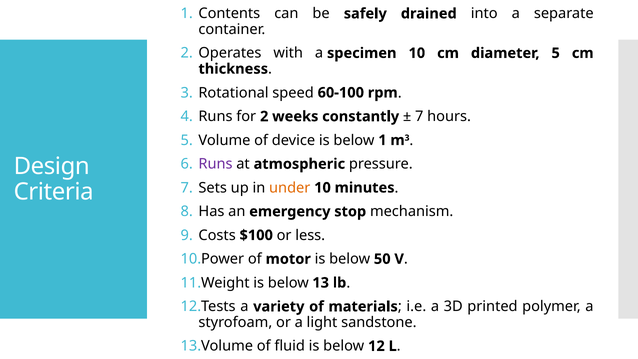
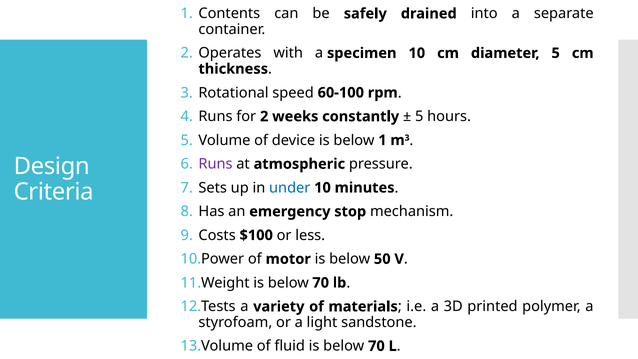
7: 7 -> 5 (419, 116)
under colour: orange -> blue (290, 188)
13: 13 -> 70 (321, 283)
fluid is below 12: 12 -> 70 (376, 346)
